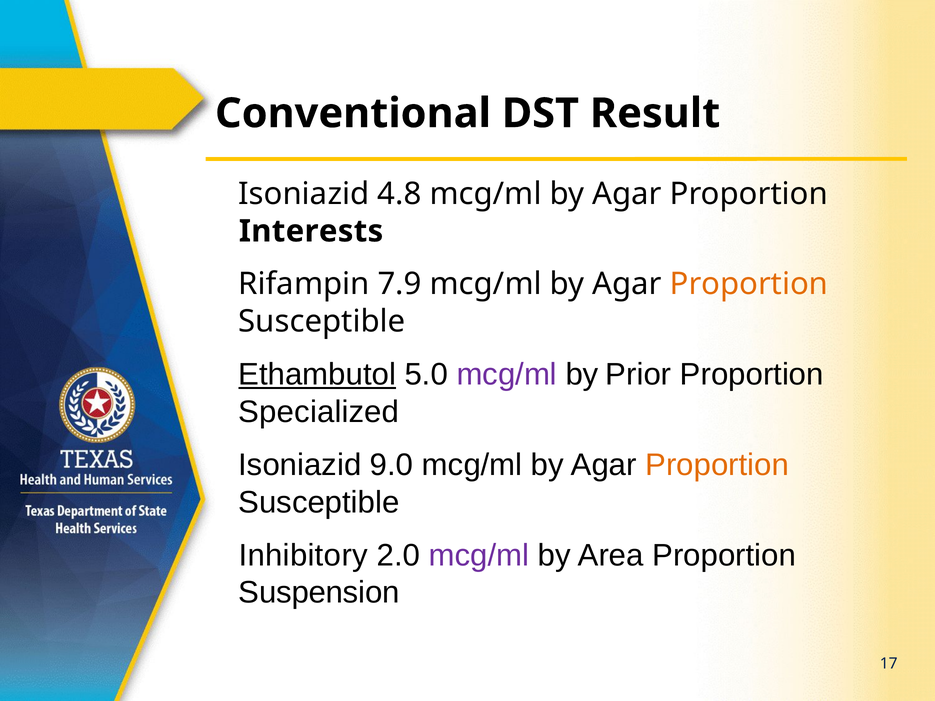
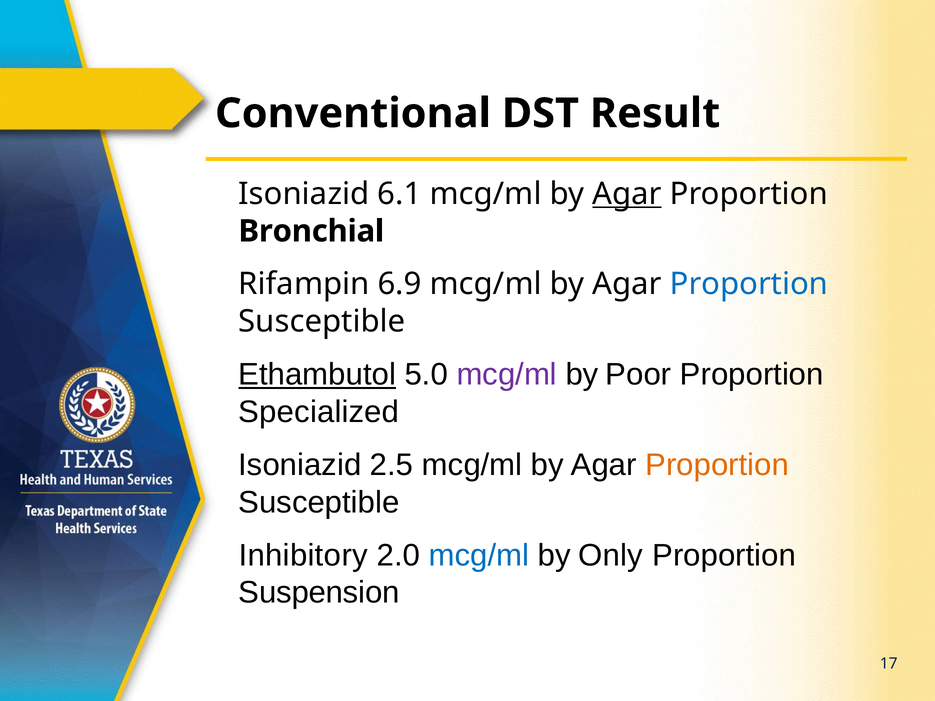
4.8: 4.8 -> 6.1 (399, 194)
Agar underline: none -> present (627, 194)
Interests: Interests -> Bronchial (311, 231)
7.9: 7.9 -> 6.9 (400, 284)
Proportion colour: orange -> blue (749, 284)
Prior: Prior -> Poor (638, 375)
9.0: 9.0 -> 2.5 (392, 465)
mcg/ml colour: purple -> blue (479, 555)
Area: Area -> Only (611, 555)
